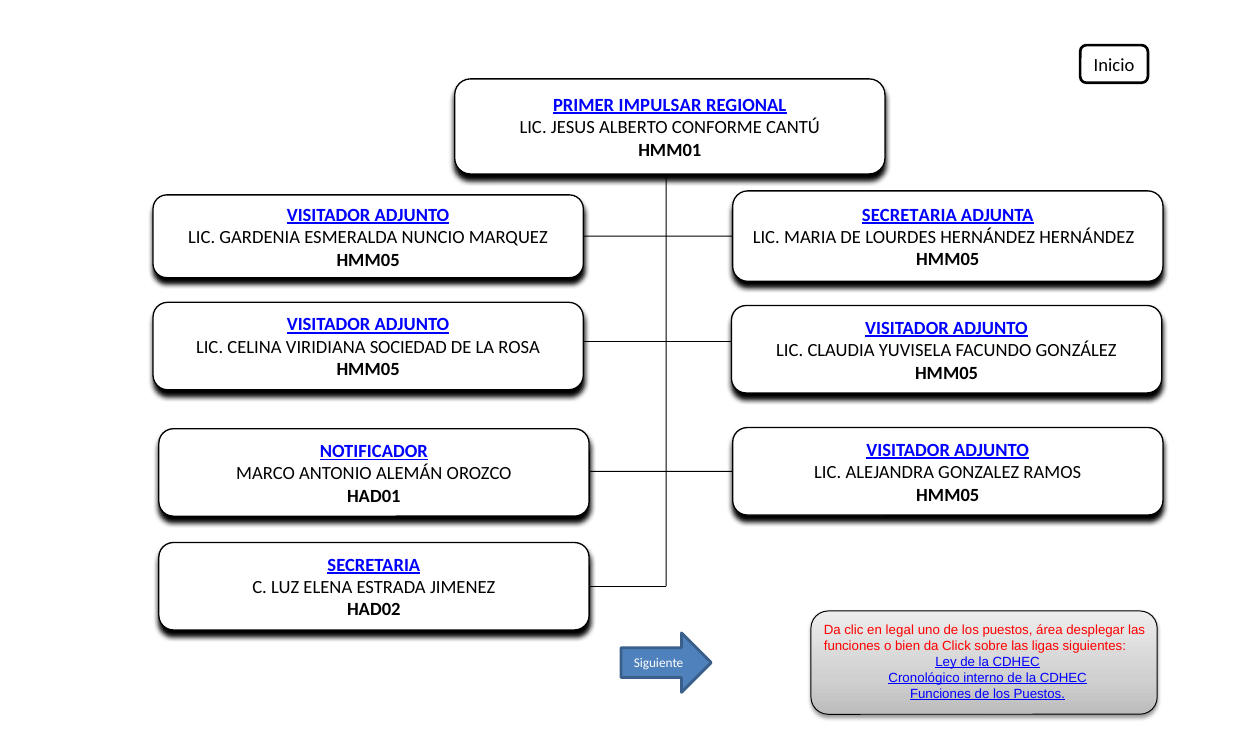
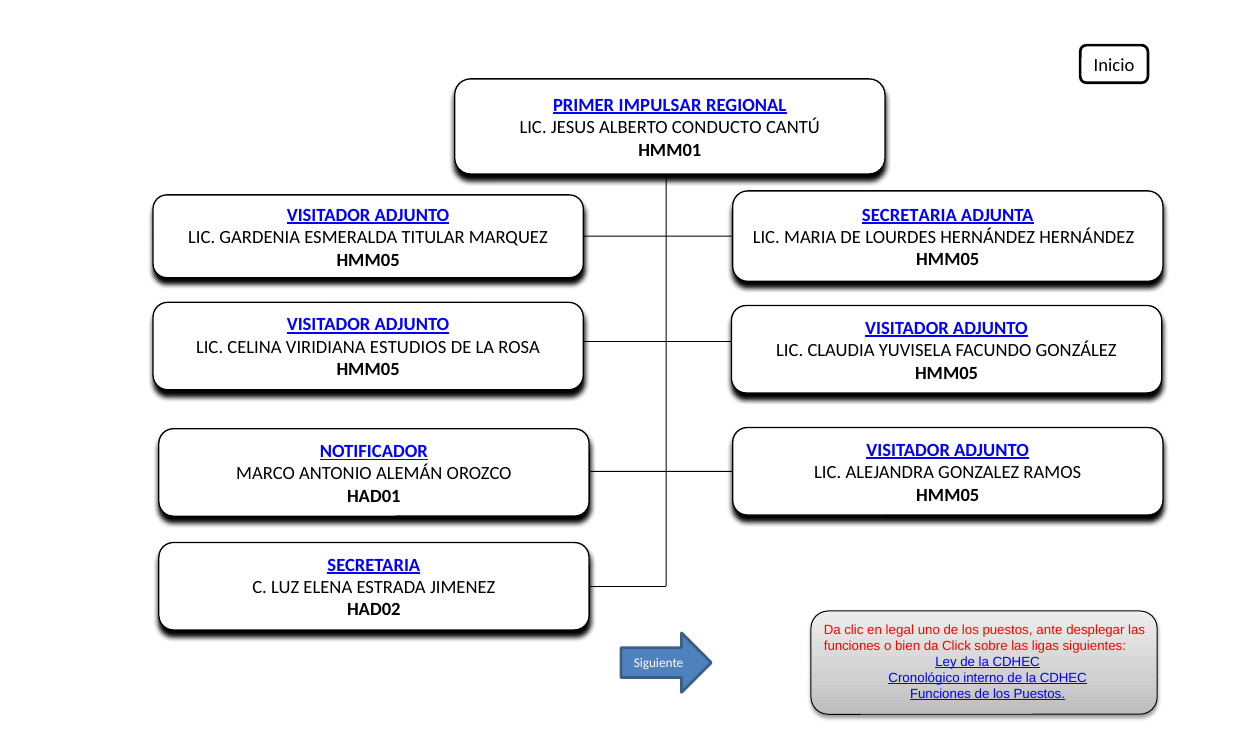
CONFORME: CONFORME -> CONDUCTO (717, 128)
NUNCIO: NUNCIO -> TITULAR (433, 238)
SOCIEDAD: SOCIEDAD -> ESTUDIOS (408, 347)
área: área -> ante (1049, 630)
